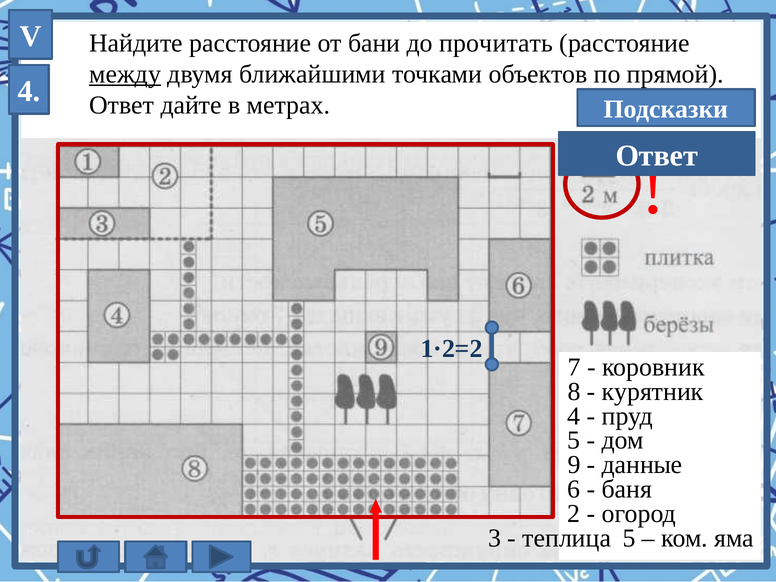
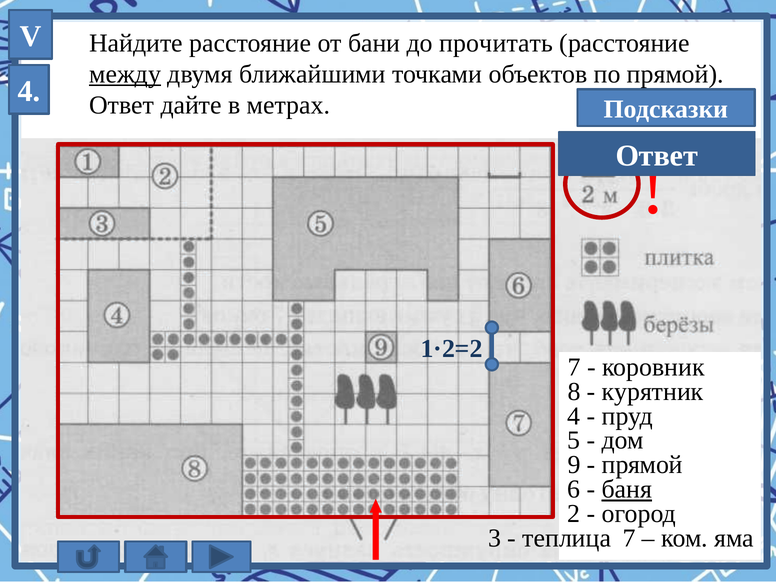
данные: данные -> прямой (642, 465)
баня underline: none -> present (627, 489)
теплица 5: 5 -> 7 (629, 538)
